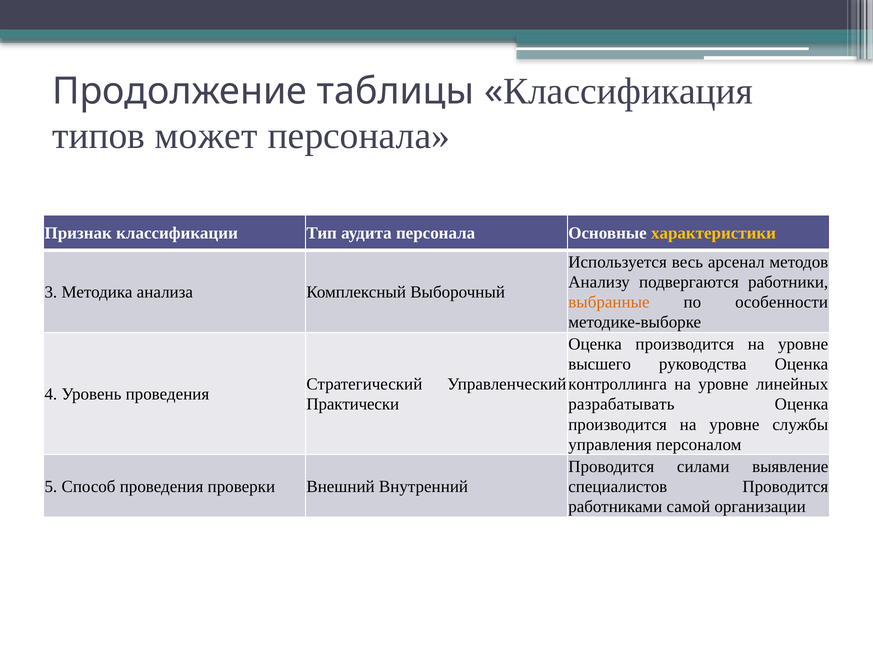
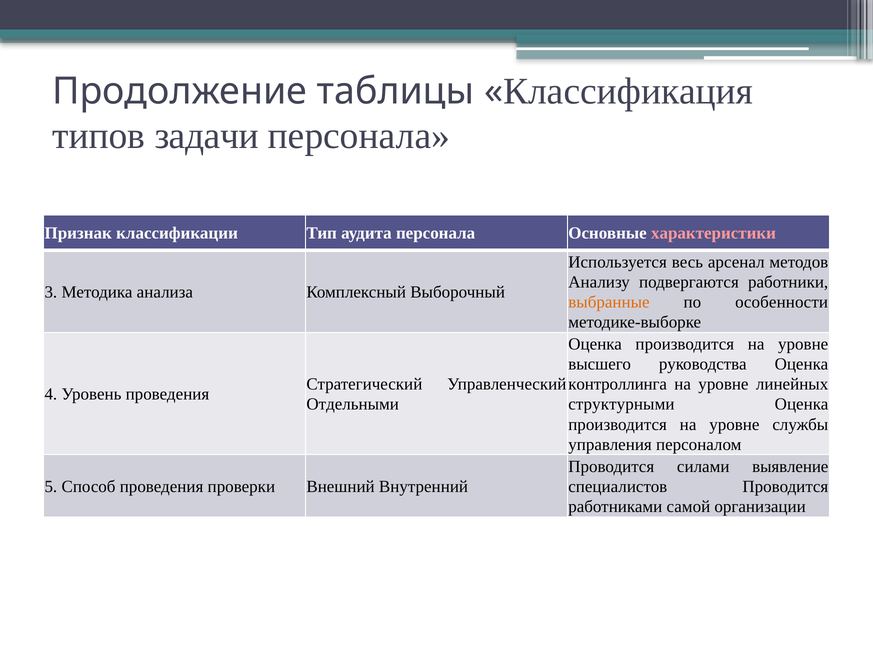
может: может -> задачи (207, 136)
характеристики colour: yellow -> pink (714, 233)
Практически: Практически -> Отдельными (353, 404)
разрабатывать: разрабатывать -> структурными (621, 404)
